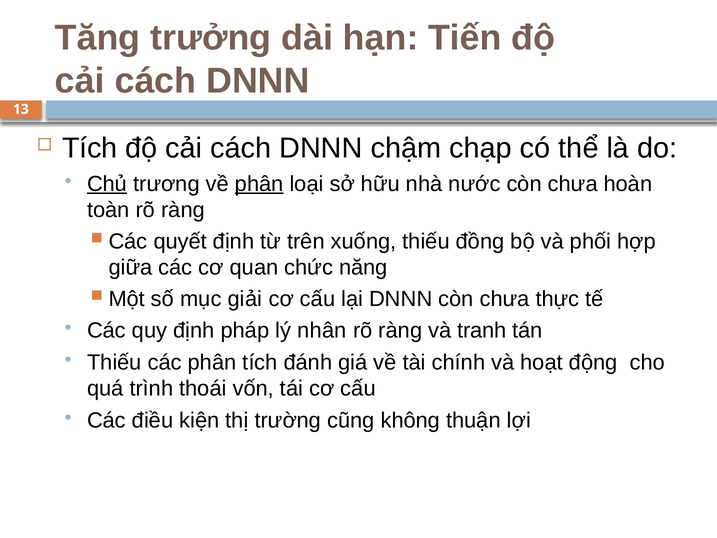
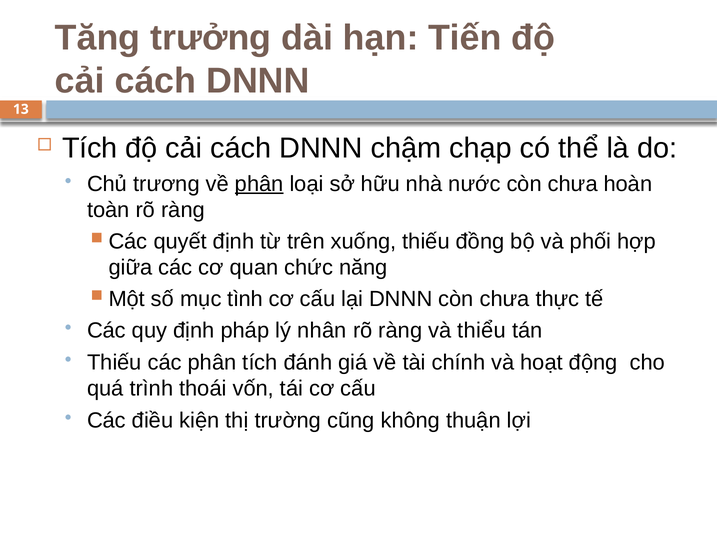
Chủ underline: present -> none (107, 184)
giải: giải -> tình (245, 299)
tranh: tranh -> thiểu (482, 330)
